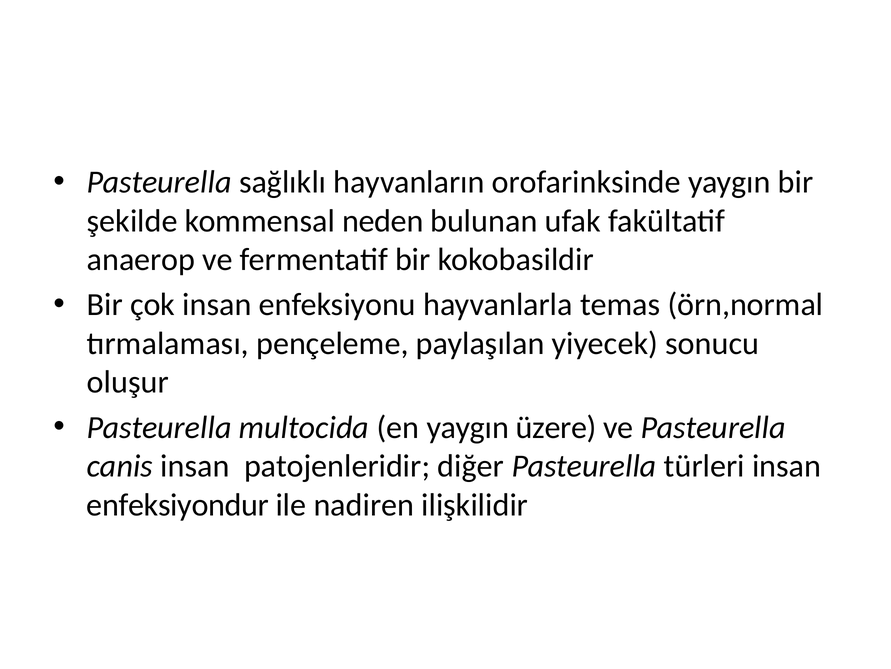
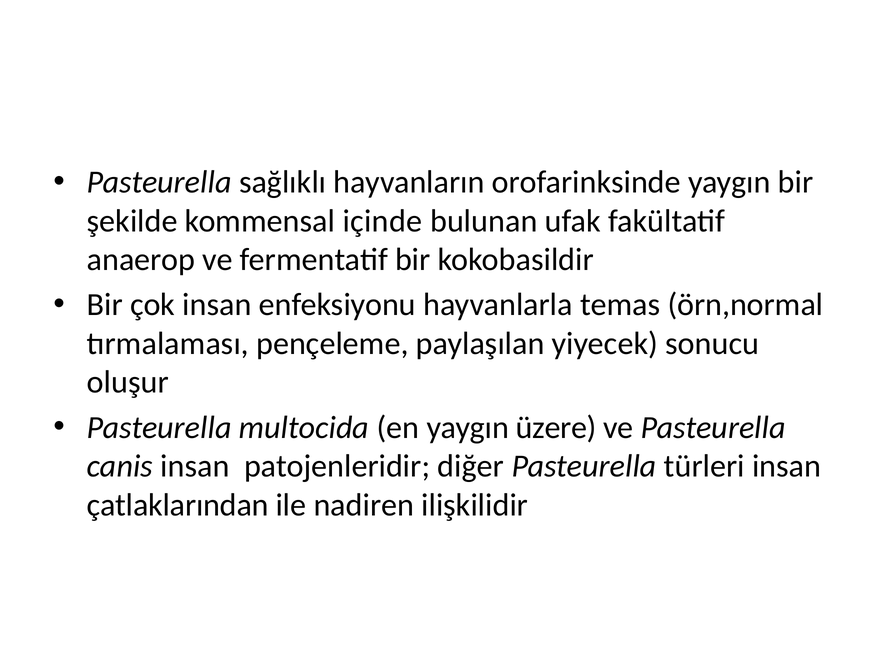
neden: neden -> içinde (382, 221)
enfeksiyondur: enfeksiyondur -> çatlaklarından (178, 504)
